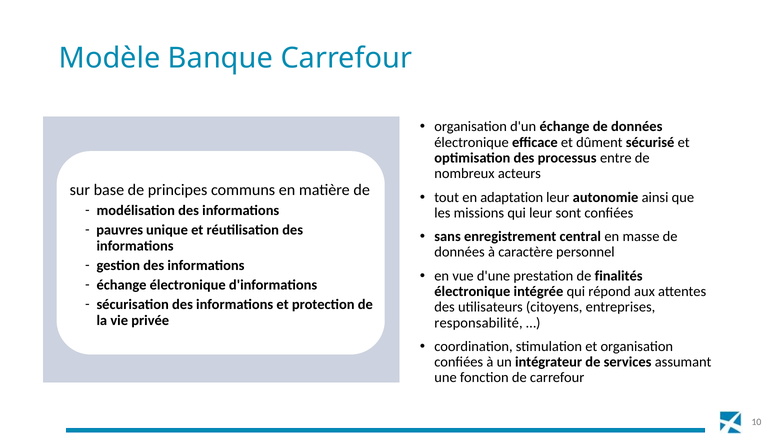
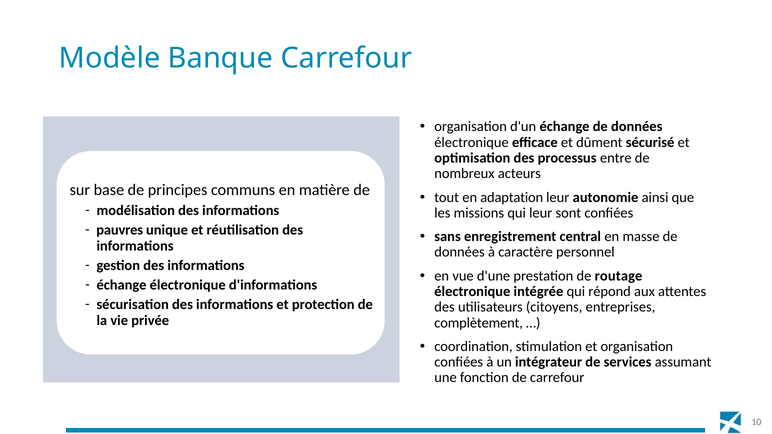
finalités: finalités -> routage (619, 276)
responsabilité: responsabilité -> complètement (479, 323)
